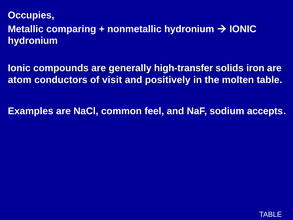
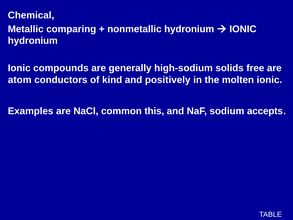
Occupies: Occupies -> Chemical (31, 15)
high-transfer: high-transfer -> high-sodium (183, 68)
iron: iron -> free (255, 68)
visit: visit -> kind (112, 80)
molten table: table -> ionic (269, 80)
feel: feel -> this (154, 111)
